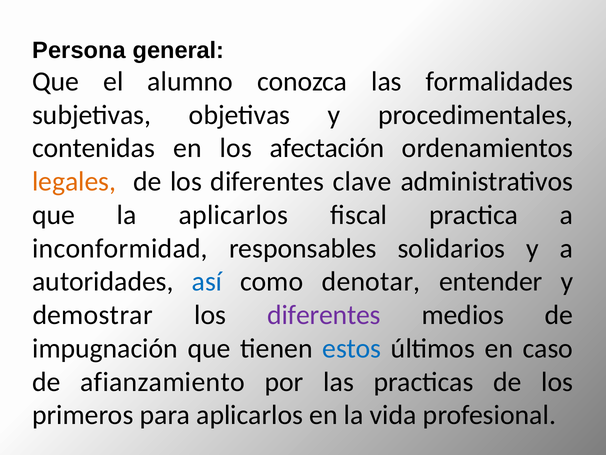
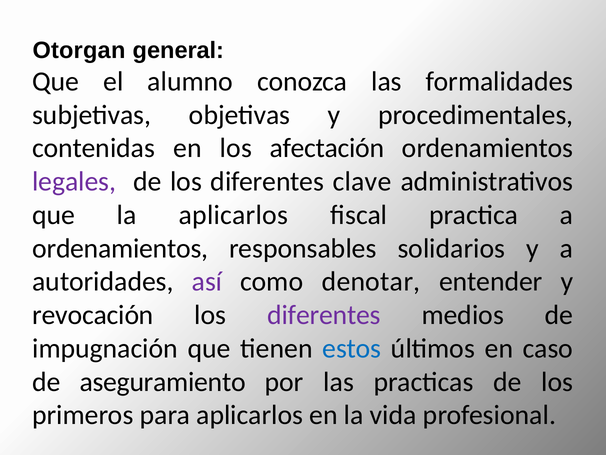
Persona: Persona -> Otorgan (79, 50)
legales colour: orange -> purple (74, 181)
inconformidad: inconformidad -> ordenamientos (120, 248)
así colour: blue -> purple (207, 281)
demostrar: demostrar -> revocación (93, 315)
afianzamiento: afianzamiento -> aseguramiento (163, 381)
